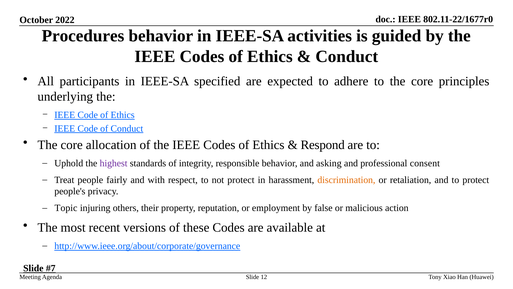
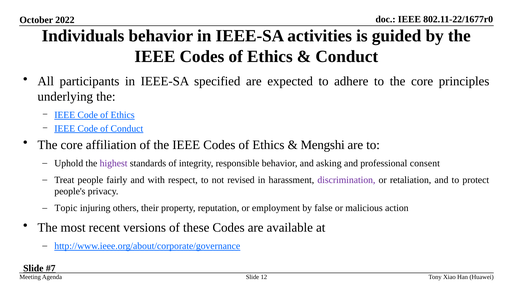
Procedures: Procedures -> Individuals (83, 36)
allocation: allocation -> affiliation (111, 145)
Respond: Respond -> Mengshi (323, 145)
not protect: protect -> revised (241, 180)
discrimination colour: orange -> purple (346, 180)
